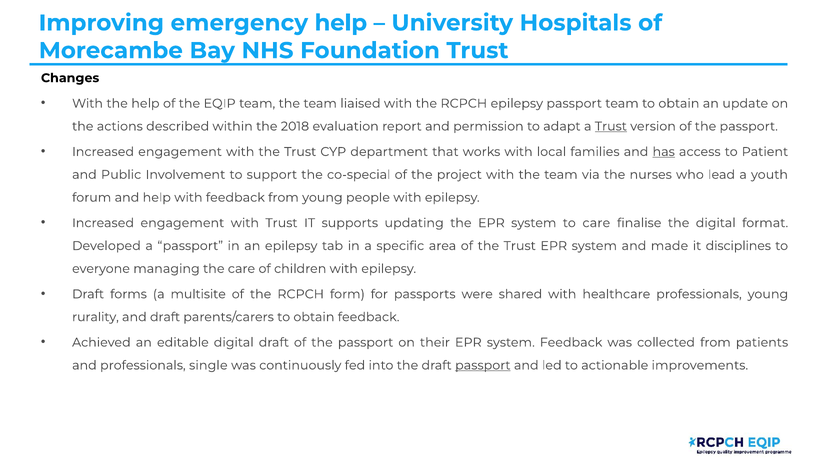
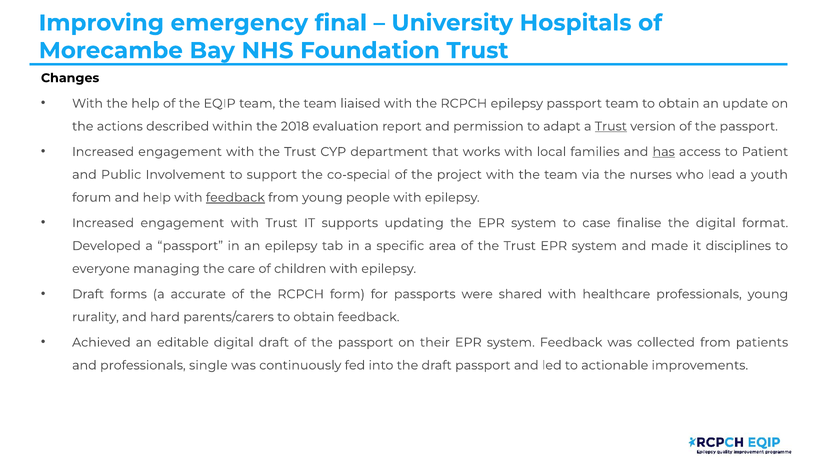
emergency help: help -> final (341, 23)
feedback underline: none -> present (235, 197)
to care: care -> case (596, 223)
multisite: multisite -> accurate (198, 294)
and draft: draft -> hard (165, 317)
passport underline: present -> none (483, 365)
